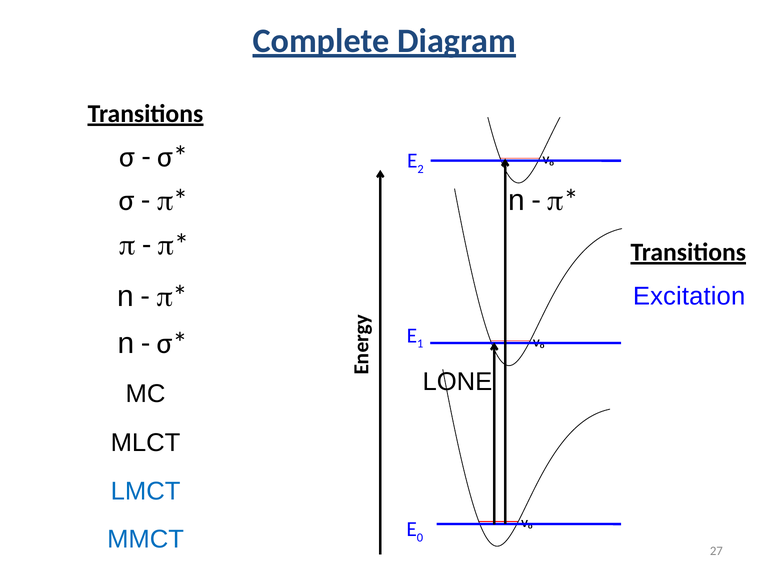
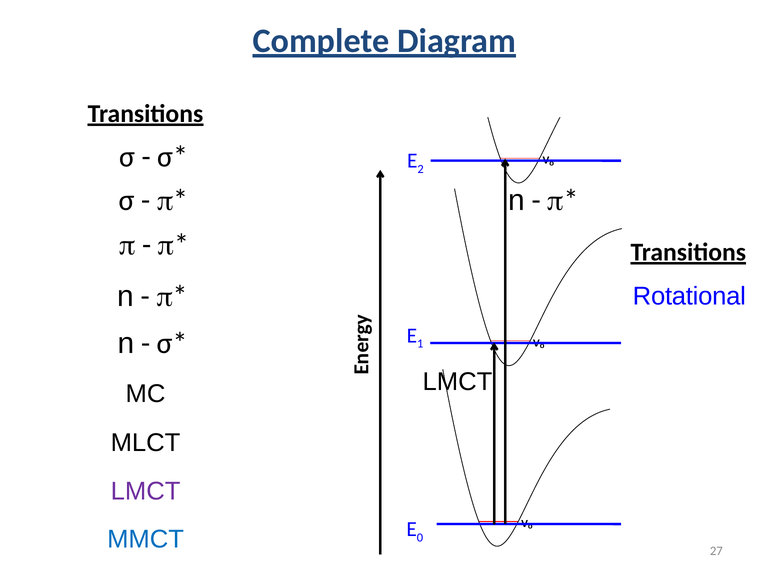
Excitation: Excitation -> Rotational (689, 296)
LONE: LONE -> LMCT (457, 382)
LMCT colour: blue -> purple (146, 491)
